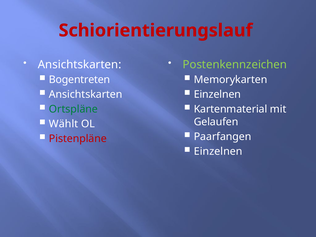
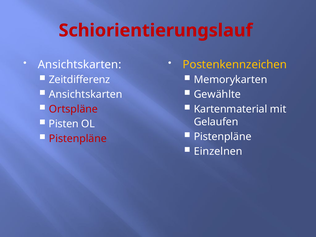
Postenkennzeichen colour: light green -> yellow (235, 64)
Bogentreten: Bogentreten -> Zeitdifferenz (80, 80)
Einzelnen: Einzelnen -> Gewählte (217, 94)
Ortspläne colour: green -> red (73, 109)
Wählt: Wählt -> Pisten (64, 124)
Paarfangen: Paarfangen -> Pistenpläne (223, 137)
